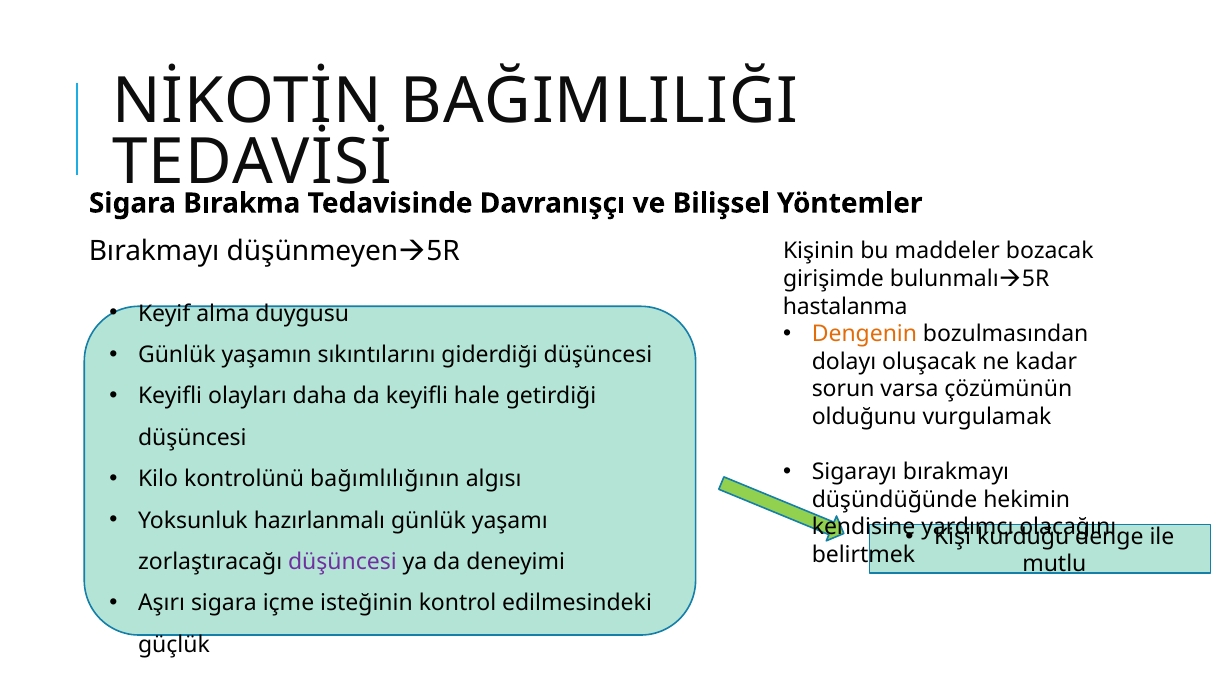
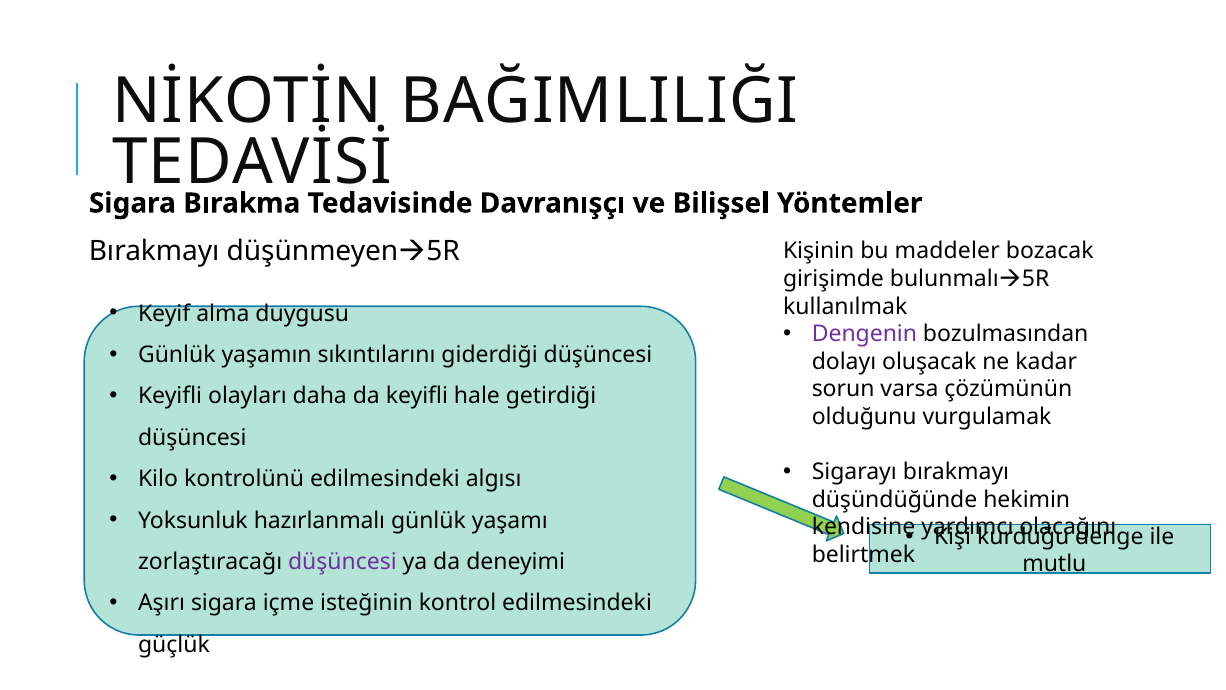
hastalanma: hastalanma -> kullanılmak (845, 306)
Dengenin colour: orange -> purple (864, 334)
kontrolünü bağımlılığının: bağımlılığının -> edilmesindeki (385, 479)
